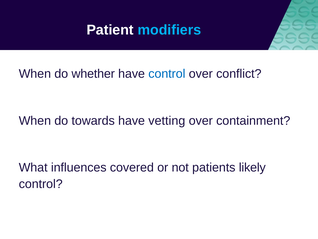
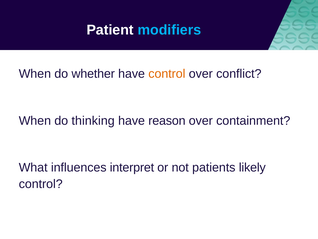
control colour: blue -> orange (167, 74)
towards: towards -> thinking (93, 120)
vetting: vetting -> reason (167, 120)
covered: covered -> interpret (132, 167)
